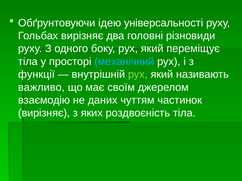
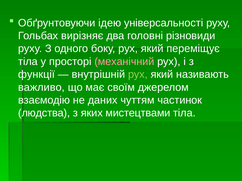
механічний colour: light blue -> pink (124, 62)
вирізняє: вирізняє -> людства (44, 113)
роздвоєність: роздвоєність -> мистецтвами (138, 113)
